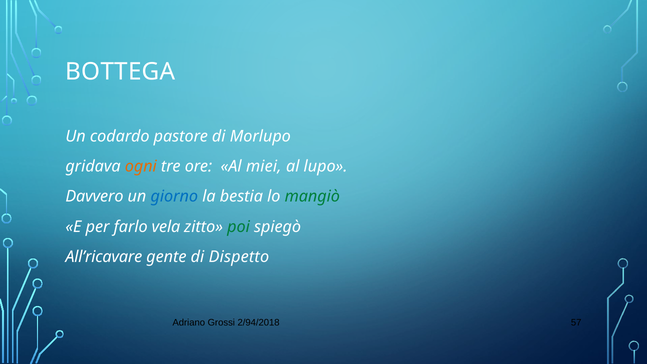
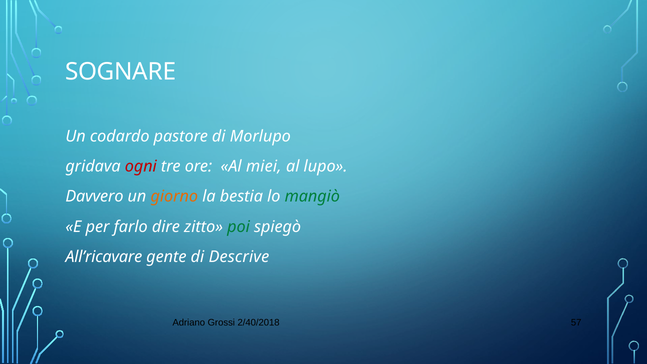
BOTTEGA: BOTTEGA -> SOGNARE (121, 72)
ogni colour: orange -> red (141, 167)
giorno colour: blue -> orange (174, 197)
vela: vela -> dire (166, 227)
Dispetto: Dispetto -> Descrive (239, 257)
2/94/2018: 2/94/2018 -> 2/40/2018 (259, 323)
